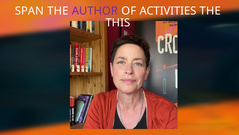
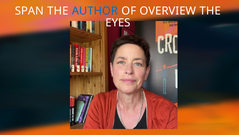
AUTHOR colour: purple -> blue (95, 11)
ACTIVITIES: ACTIVITIES -> OVERVIEW (168, 11)
THIS: THIS -> EYES (118, 23)
